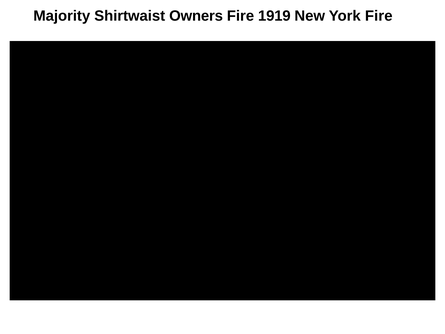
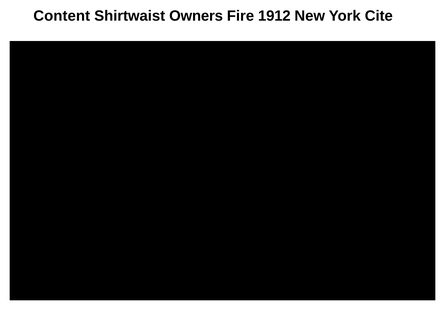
Majority: Majority -> Content (62, 16)
1919: 1919 -> 1912 (274, 16)
York Fire: Fire -> Cite (379, 16)
